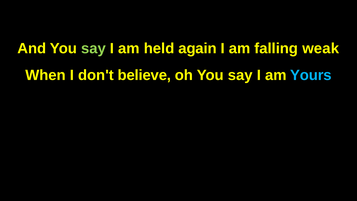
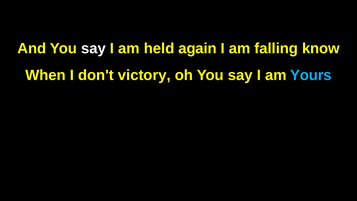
say colour: light green -> white (93, 48)
weak: weak -> know (321, 48)
believe: believe -> victory (144, 75)
